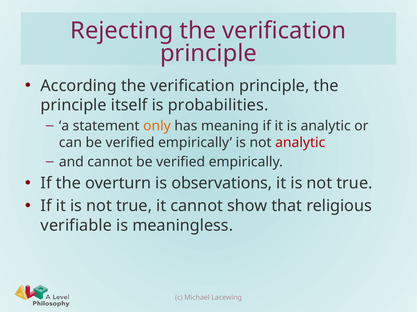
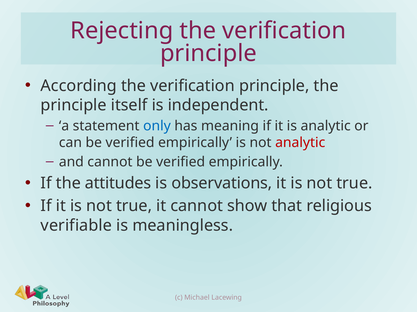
probabilities: probabilities -> independent (218, 105)
only colour: orange -> blue (157, 126)
overturn: overturn -> attitudes (118, 184)
